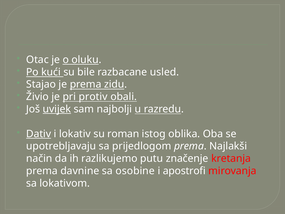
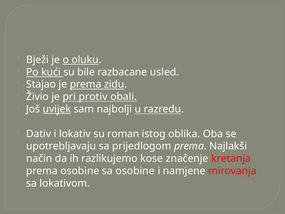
Otac: Otac -> Bježi (37, 60)
Dativ underline: present -> none (39, 134)
putu: putu -> kose (152, 158)
prema davnine: davnine -> osobine (80, 171)
apostrofi: apostrofi -> namjene (184, 171)
